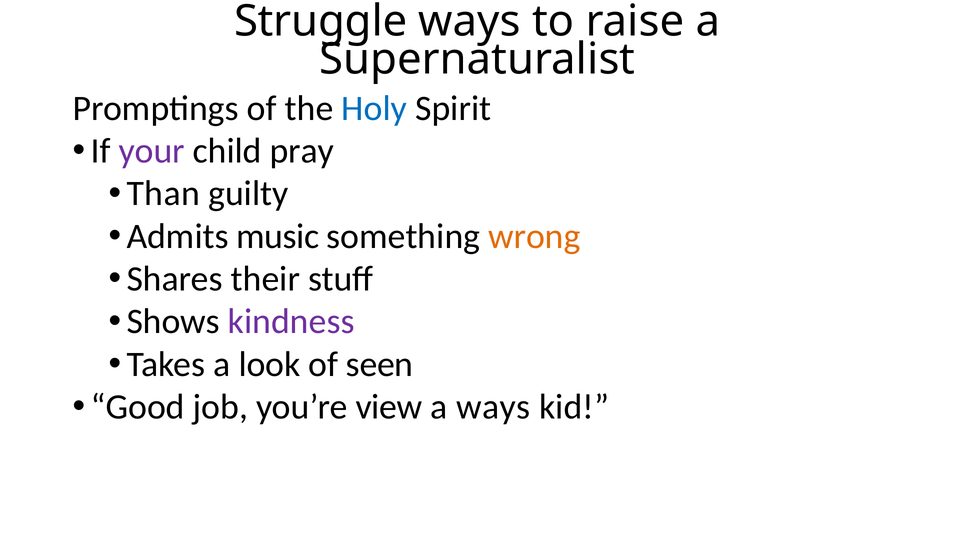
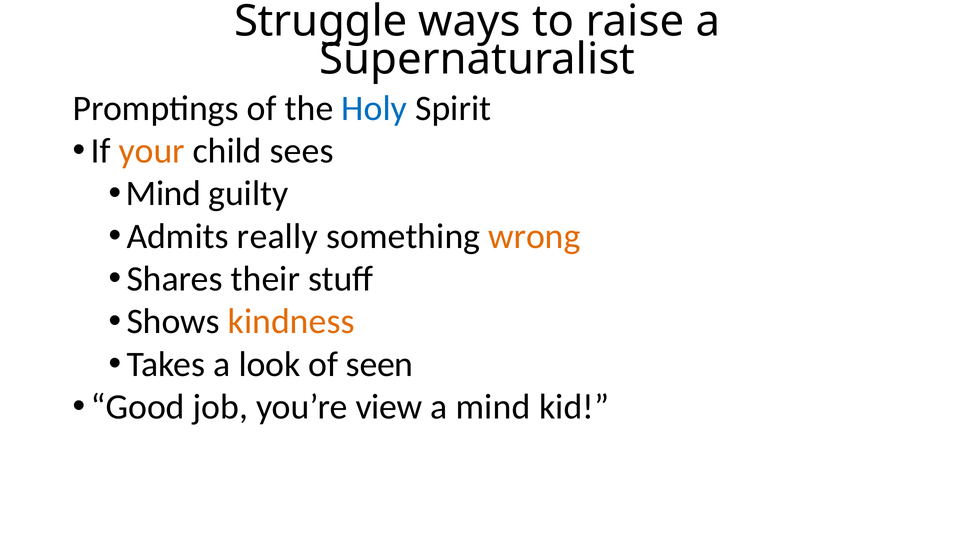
your colour: purple -> orange (152, 151)
pray: pray -> sees (302, 151)
Than: Than -> Mind (164, 194)
music: music -> really (277, 236)
kindness colour: purple -> orange (291, 322)
a ways: ways -> mind (493, 407)
